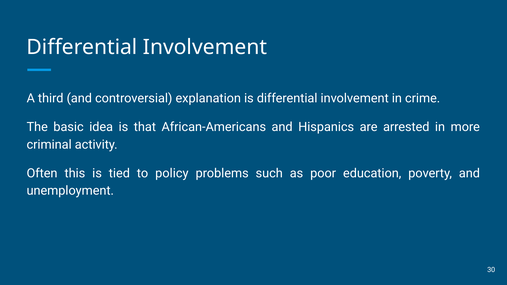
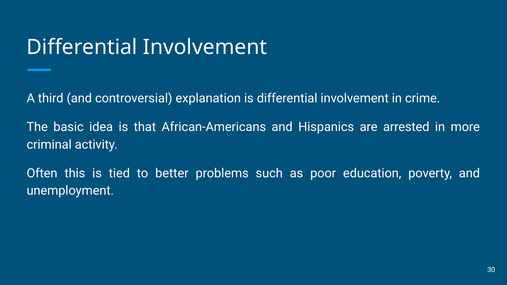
policy: policy -> better (172, 173)
